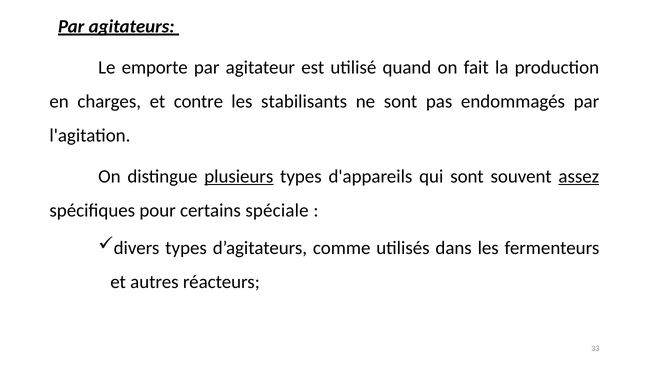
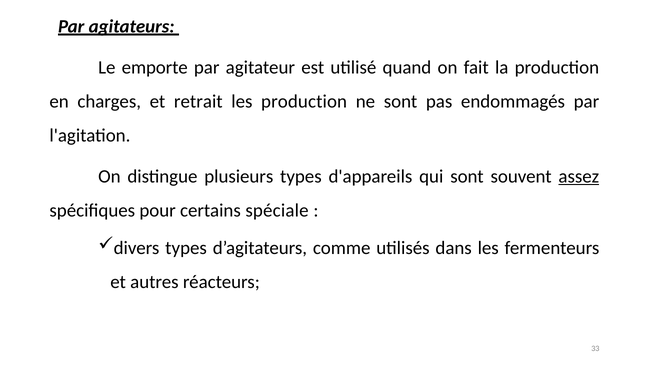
contre: contre -> retrait (198, 101)
les stabilisants: stabilisants -> production (304, 101)
plusieurs underline: present -> none (239, 176)
